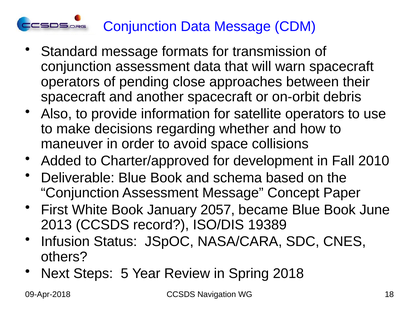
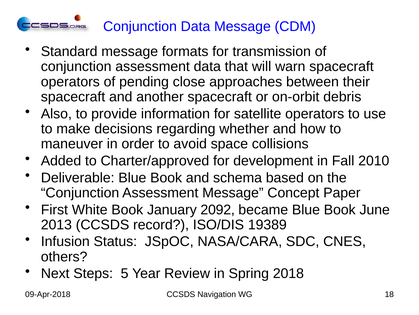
2057: 2057 -> 2092 (218, 209)
